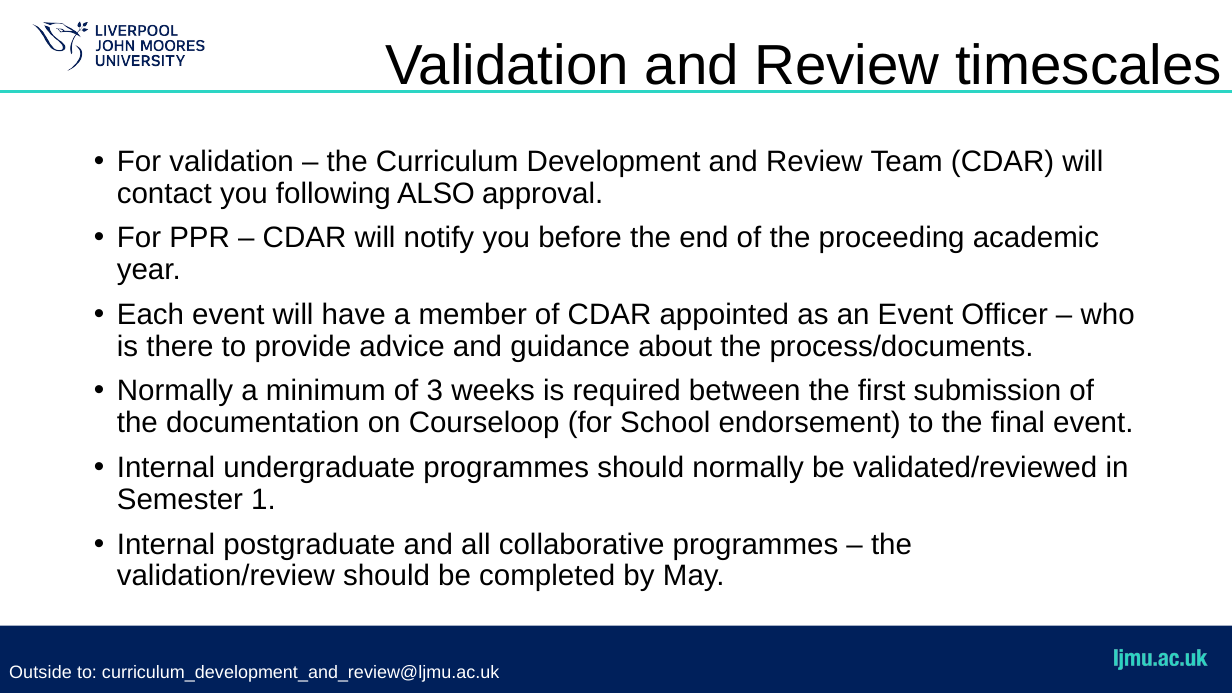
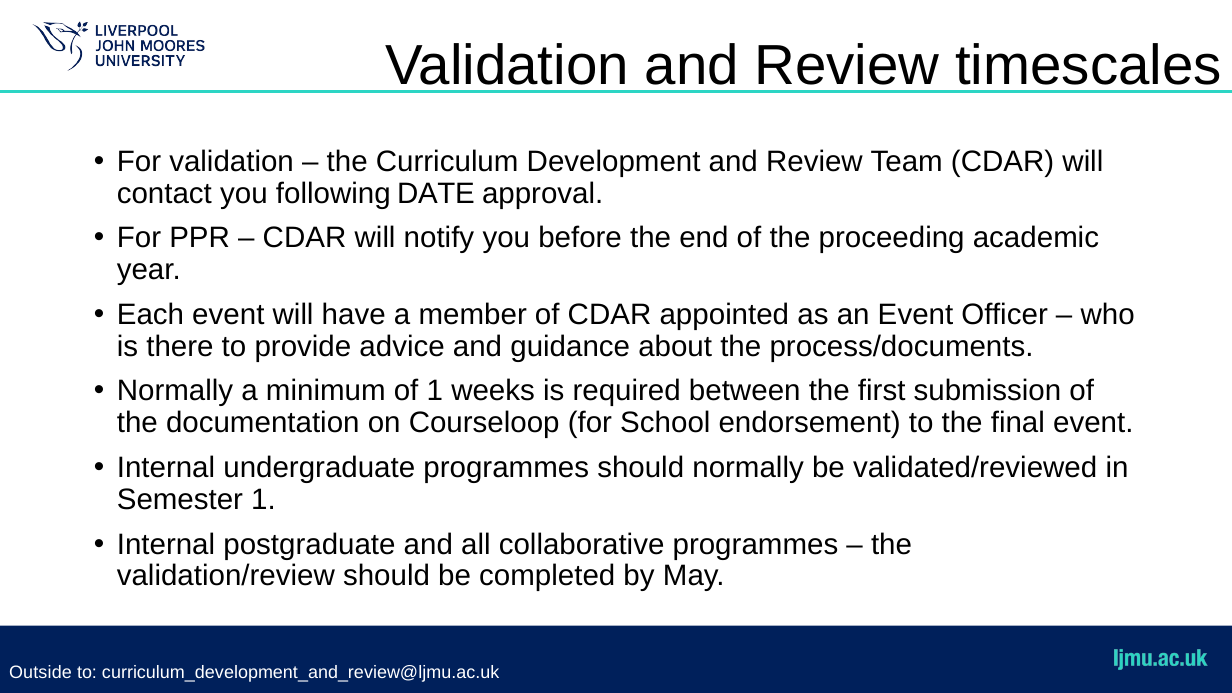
ALSO: ALSO -> DATE (436, 193)
of 3: 3 -> 1 (435, 391)
